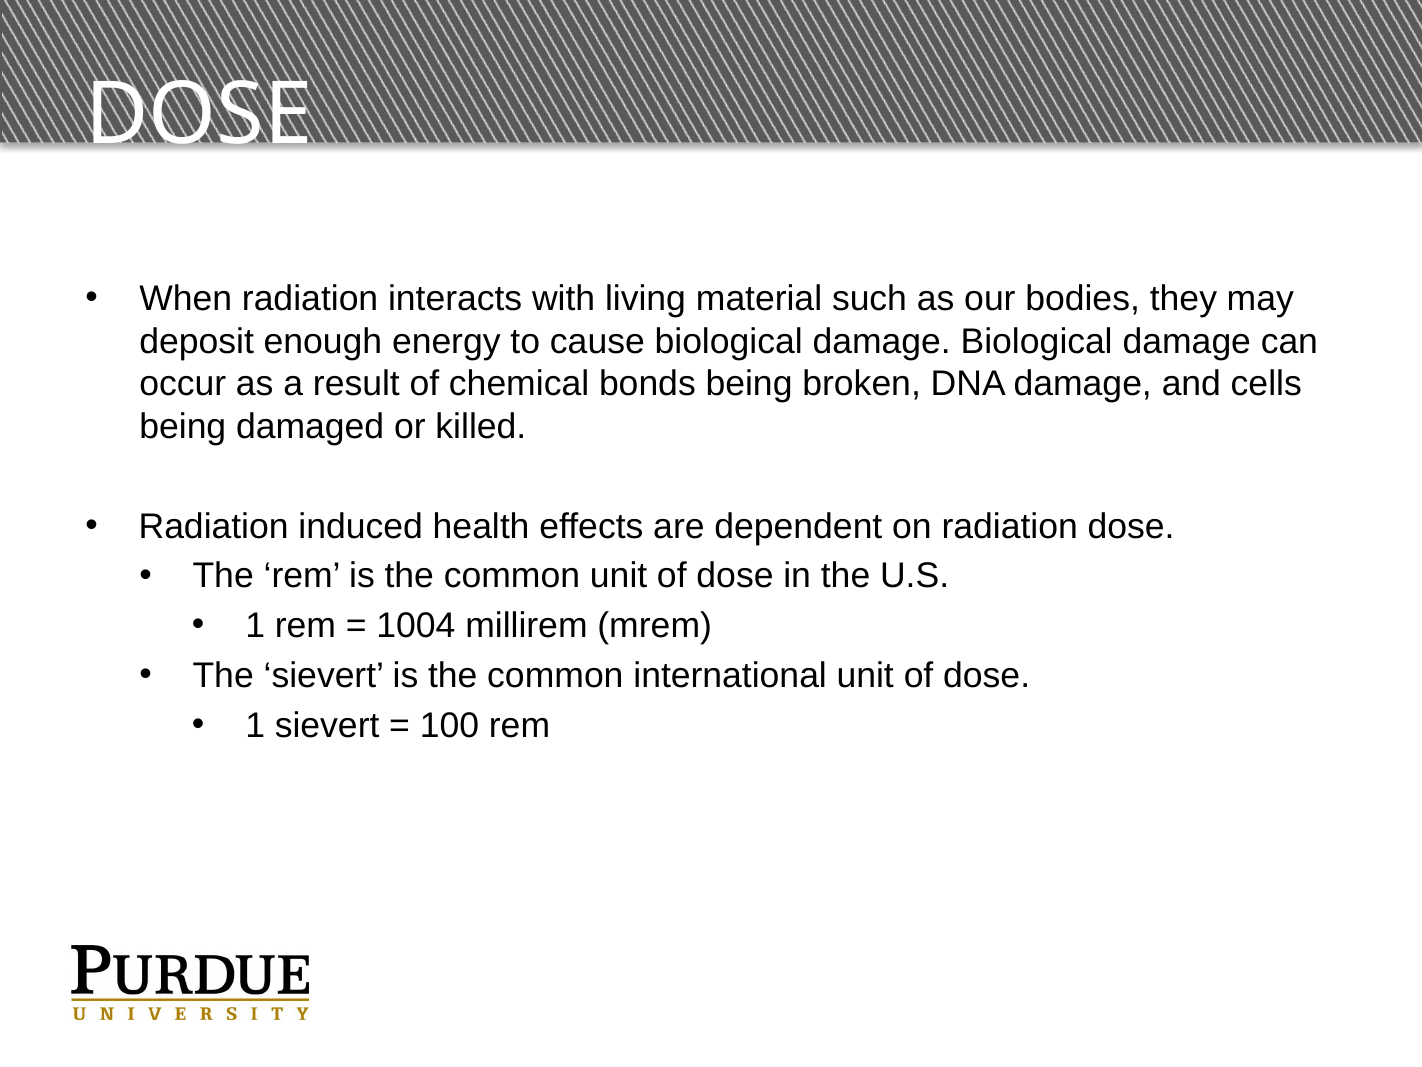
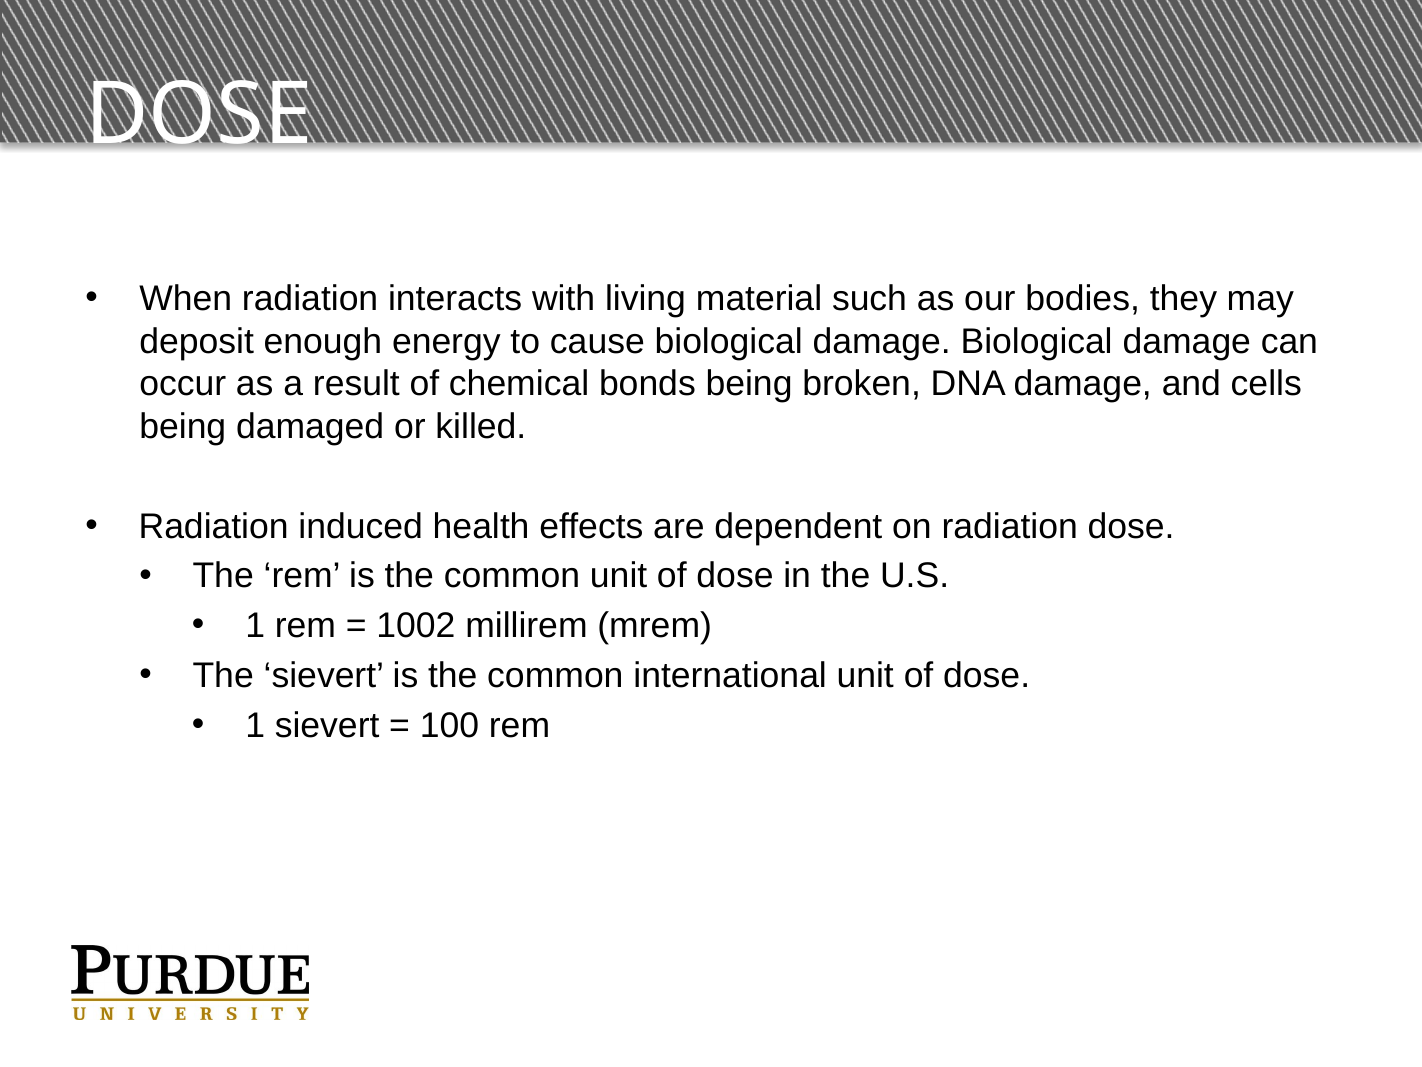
1004: 1004 -> 1002 (416, 626)
